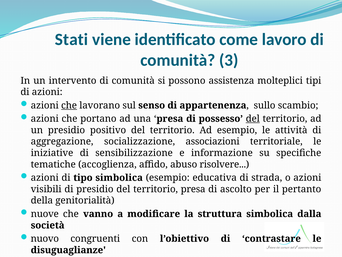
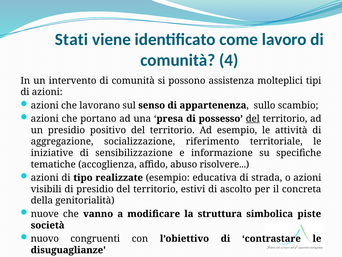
3: 3 -> 4 (229, 60)
che underline: present -> none (69, 105)
associazioni: associazioni -> riferimento (212, 141)
tipo simbolica: simbolica -> realizzate (119, 177)
territorio presa: presa -> estivi (193, 189)
pertanto: pertanto -> concreta (302, 189)
dalla: dalla -> piste (309, 213)
